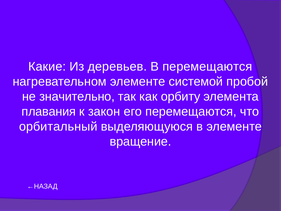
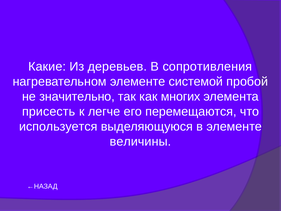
В перемещаются: перемещаются -> сопротивления (207, 66)
орбиту: орбиту -> многих (181, 96)
плавания: плавания -> присесть (49, 111)
закон: закон -> легче (104, 111)
орбитальный: орбитальный -> используется (58, 126)
вращение: вращение -> величины (140, 141)
